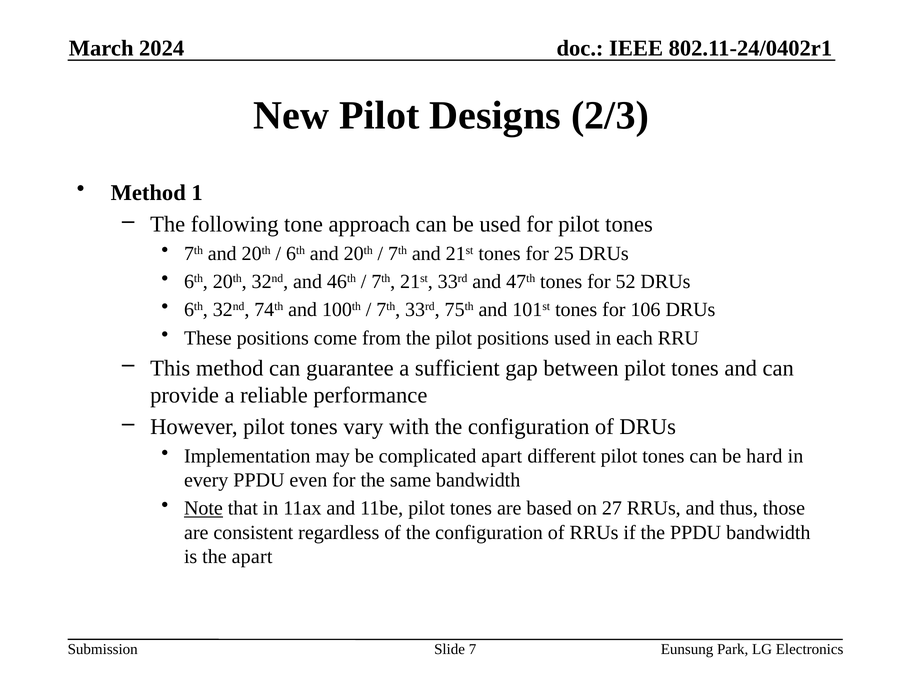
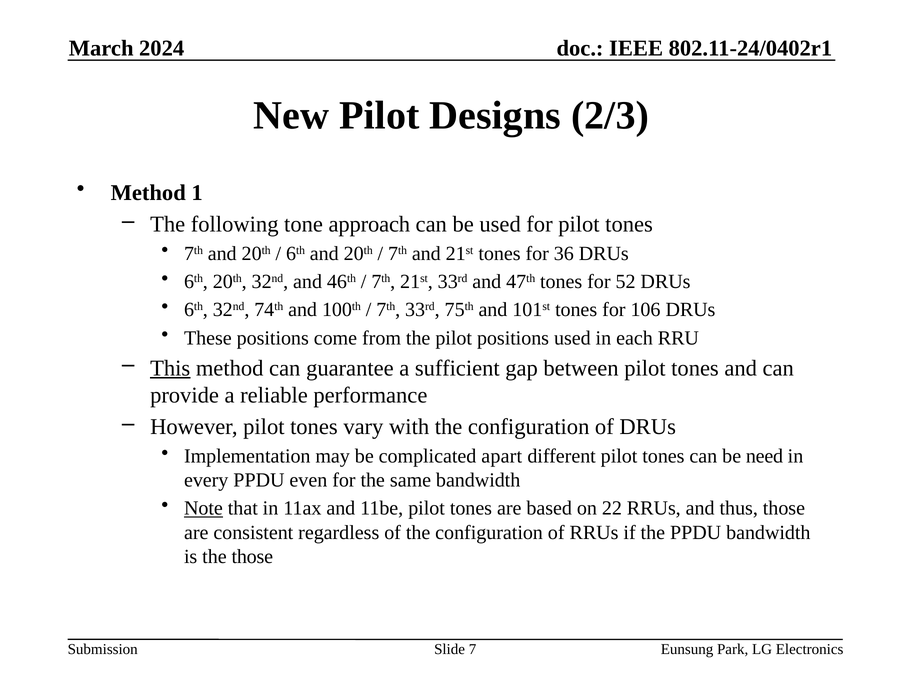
25: 25 -> 36 (564, 254)
This underline: none -> present (170, 368)
hard: hard -> need (765, 456)
27: 27 -> 22 (612, 509)
the apart: apart -> those (252, 557)
